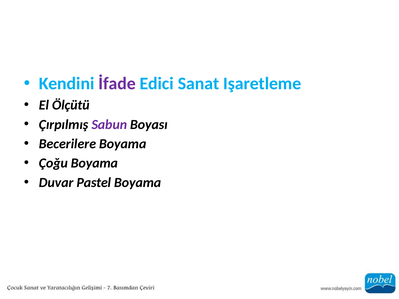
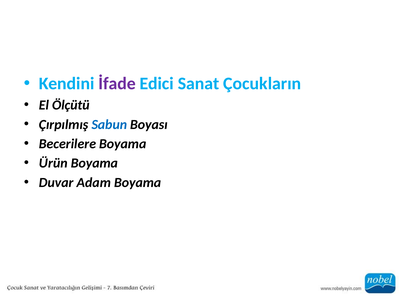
Işaretleme: Işaretleme -> Çocukların (262, 84)
Sabun colour: purple -> blue (109, 125)
Çoğu: Çoğu -> Ürün (53, 163)
Pastel: Pastel -> Adam (94, 183)
